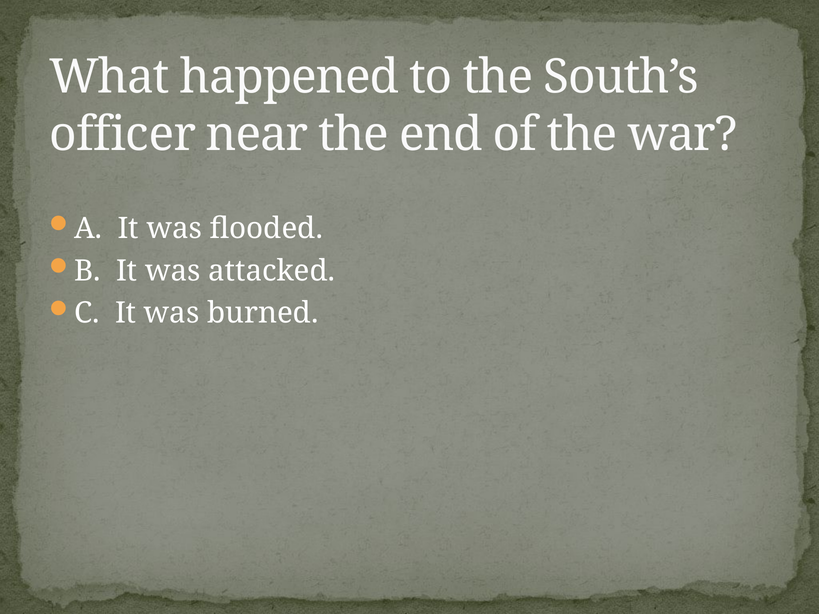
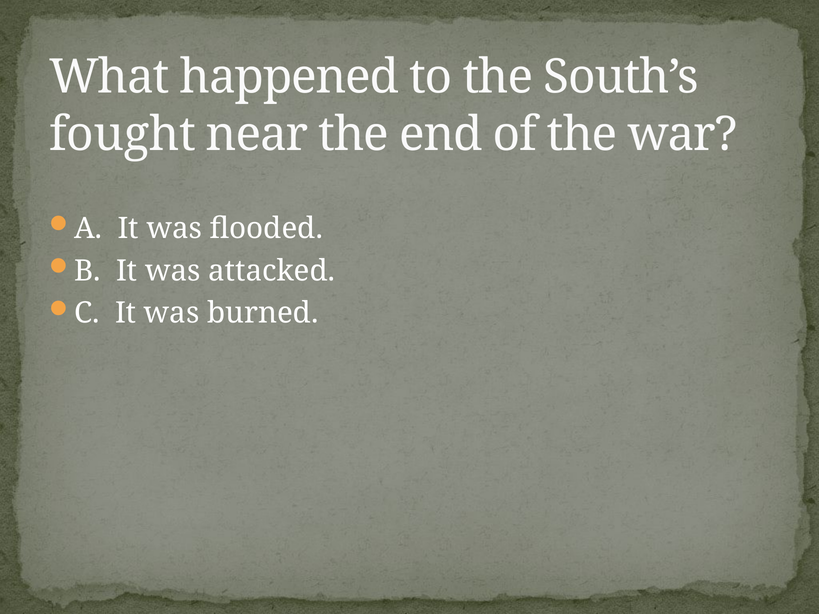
officer: officer -> fought (123, 134)
